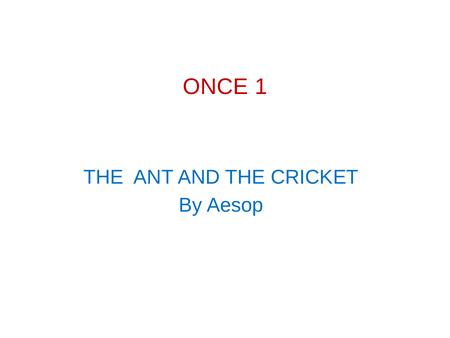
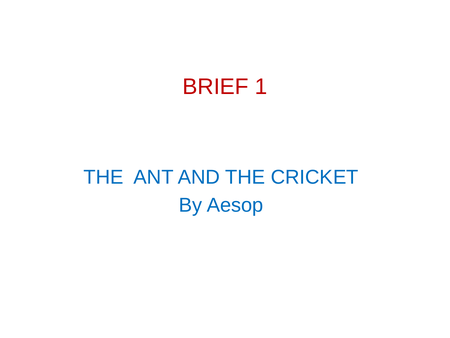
ONCE: ONCE -> BRIEF (216, 86)
